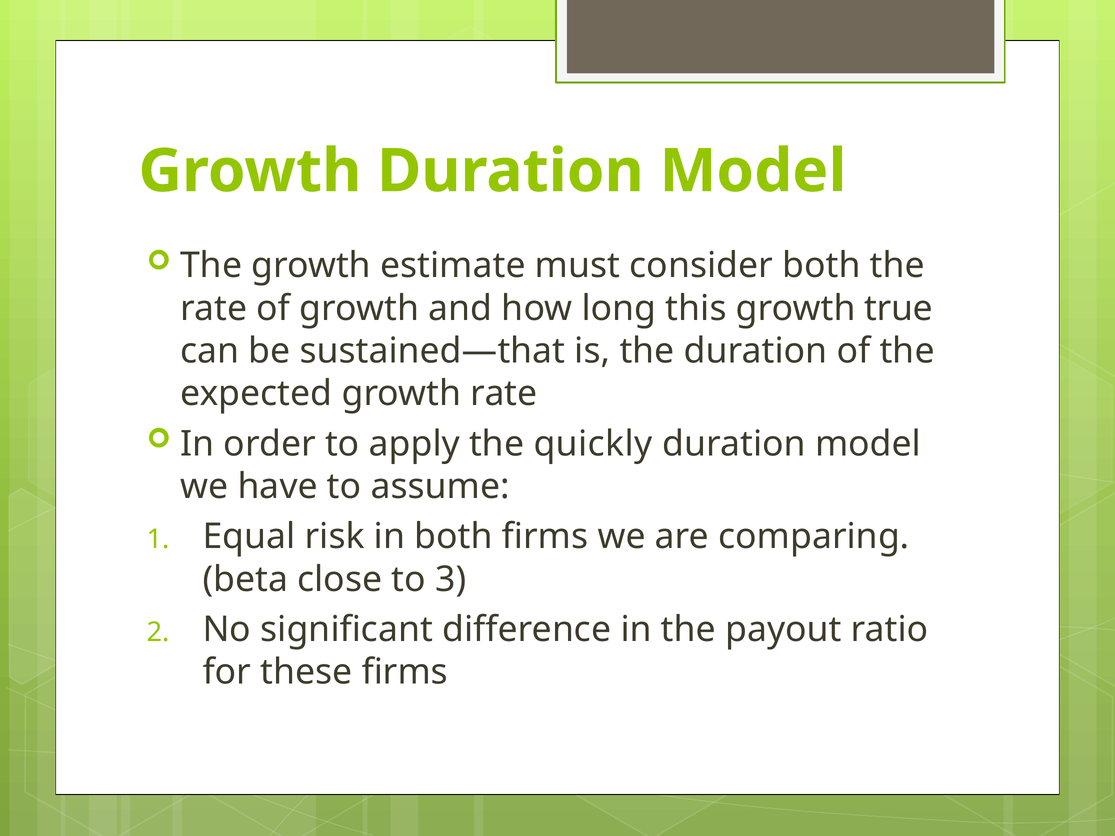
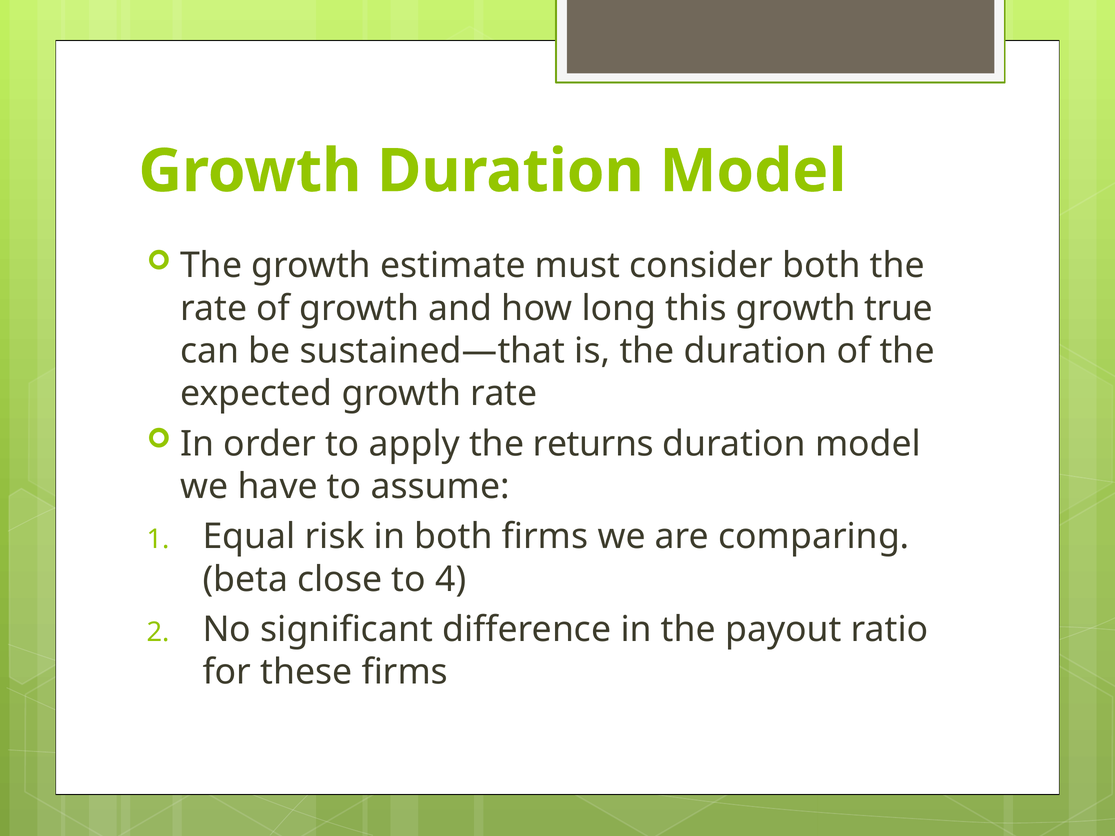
quickly: quickly -> returns (593, 444)
3: 3 -> 4 (451, 580)
